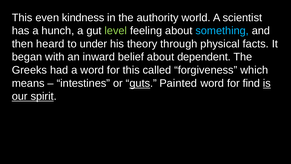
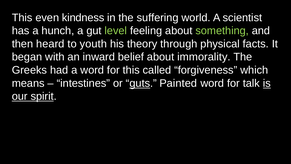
authority: authority -> suffering (158, 18)
something colour: light blue -> light green (222, 31)
under: under -> youth (93, 44)
dependent: dependent -> immorality (204, 57)
find: find -> talk (251, 83)
